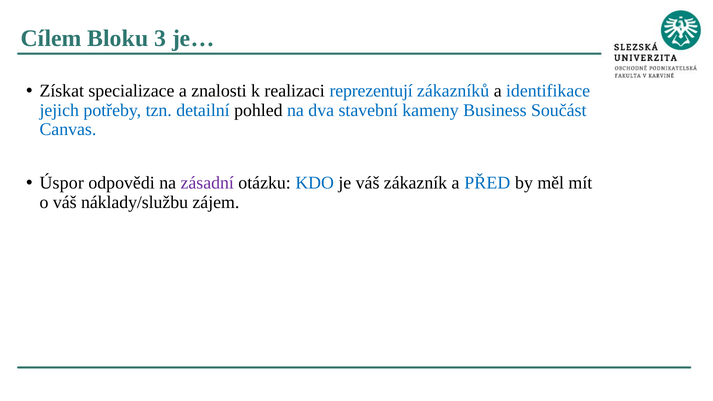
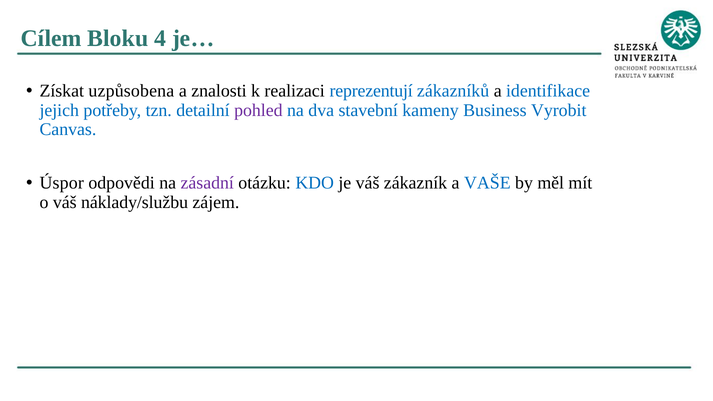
3: 3 -> 4 (160, 39)
specializace: specializace -> uzpůsobena (131, 91)
pohled colour: black -> purple (258, 110)
Součást: Součást -> Vyrobit (559, 110)
PŘED: PŘED -> VAŠE (487, 183)
